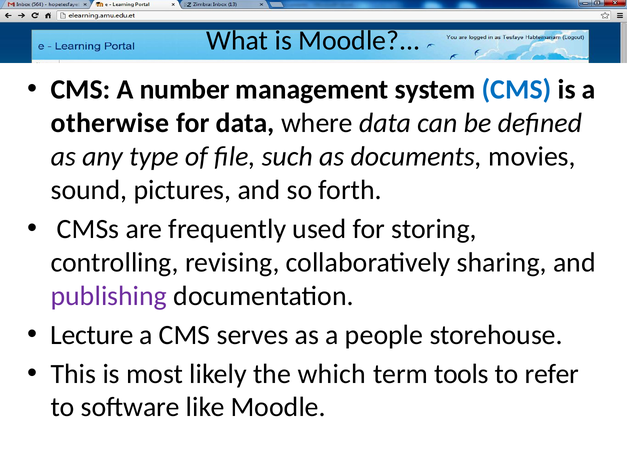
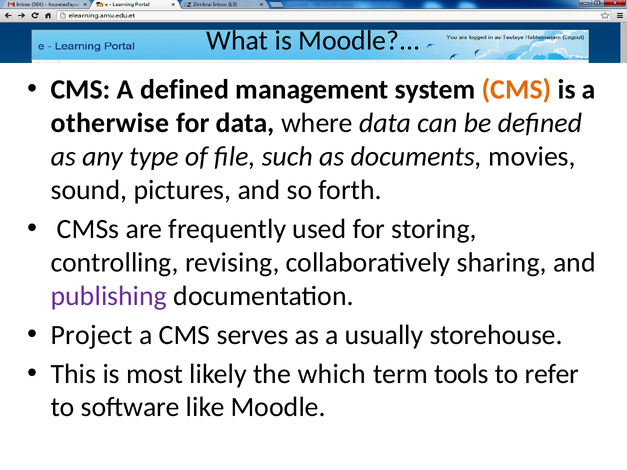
A number: number -> defined (185, 90)
CMS colour: blue -> orange (517, 90)
Lecture: Lecture -> Project (92, 335)
people: people -> usually (384, 335)
